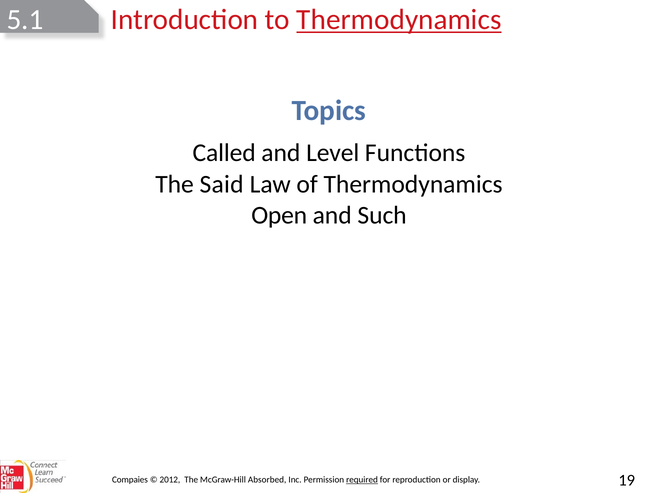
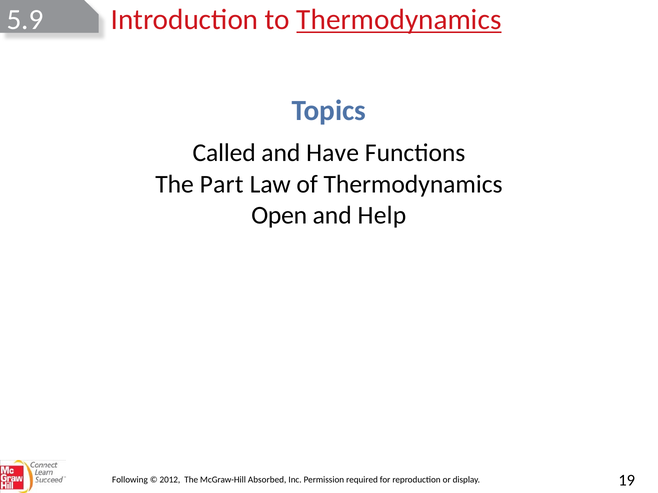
5.1: 5.1 -> 5.9 (25, 20)
Level: Level -> Have (333, 153)
Said: Said -> Part (222, 184)
Such: Such -> Help (382, 216)
Compaies: Compaies -> Following (130, 480)
required underline: present -> none (362, 480)
